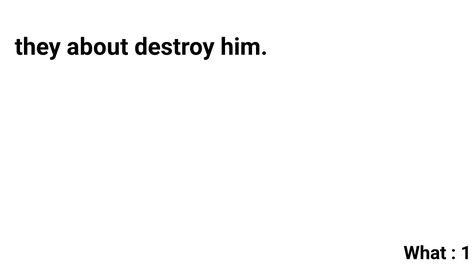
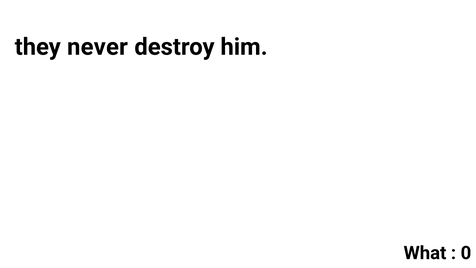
about: about -> never (97, 47)
1: 1 -> 0 (466, 253)
